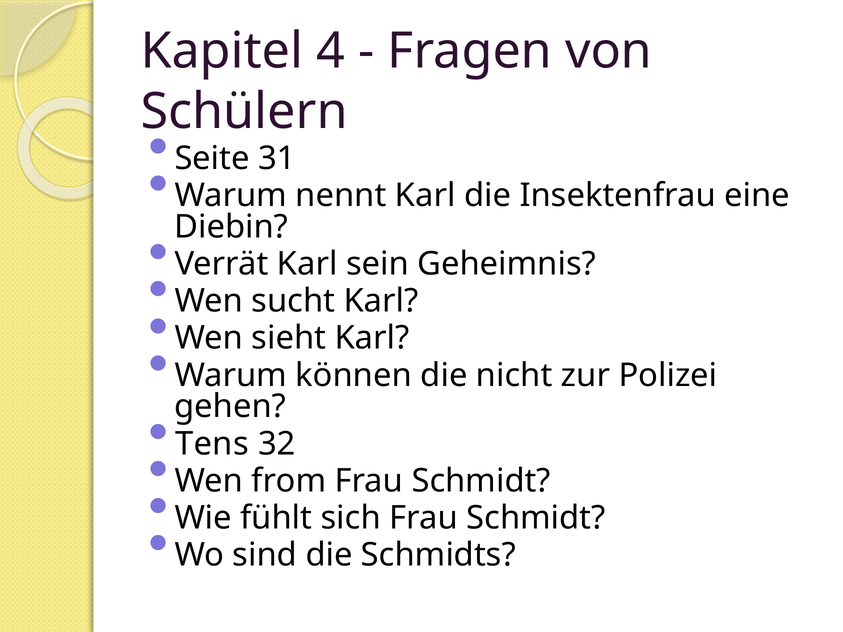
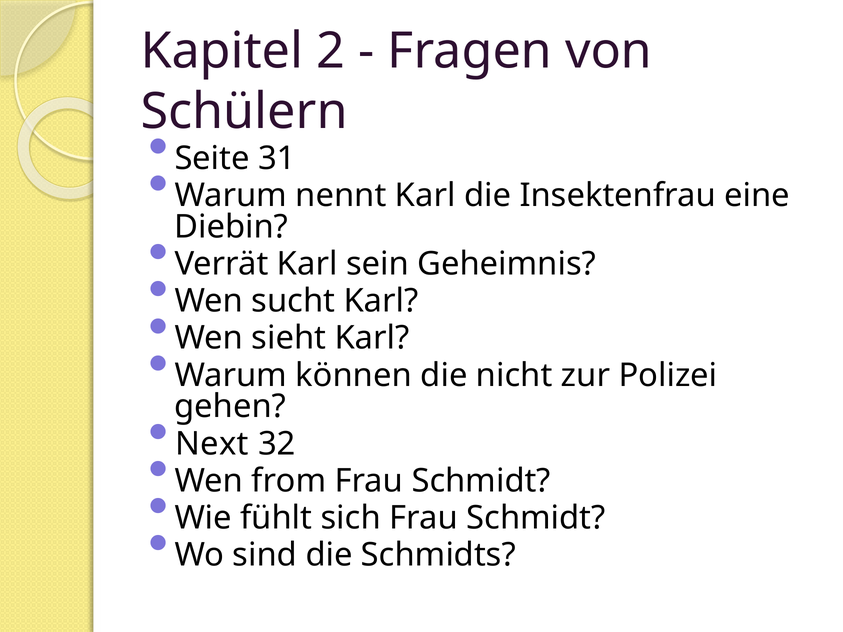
4: 4 -> 2 (331, 51)
Tens: Tens -> Next (212, 444)
